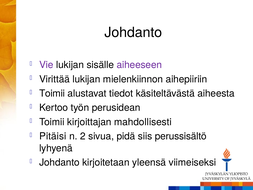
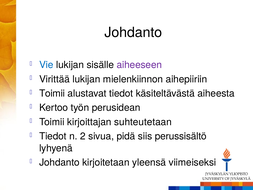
Vie colour: purple -> blue (46, 65)
mahdollisesti: mahdollisesti -> suhteutetaan (143, 122)
Pitäisi: Pitäisi -> Tiedot (53, 136)
